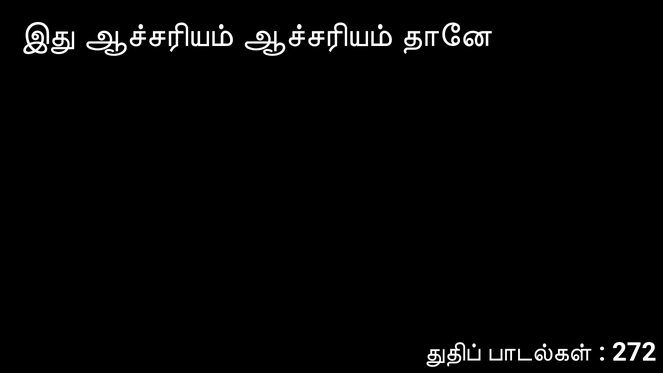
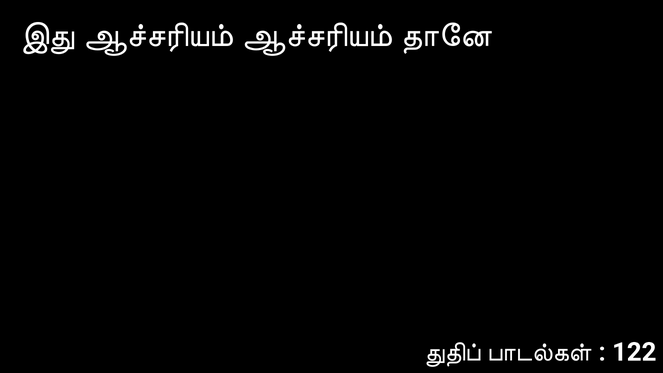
272: 272 -> 122 (634, 352)
